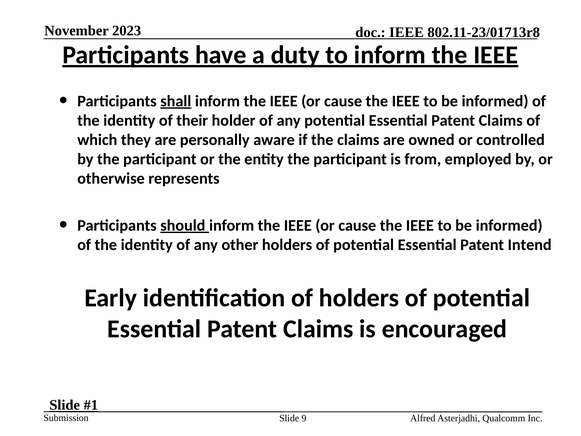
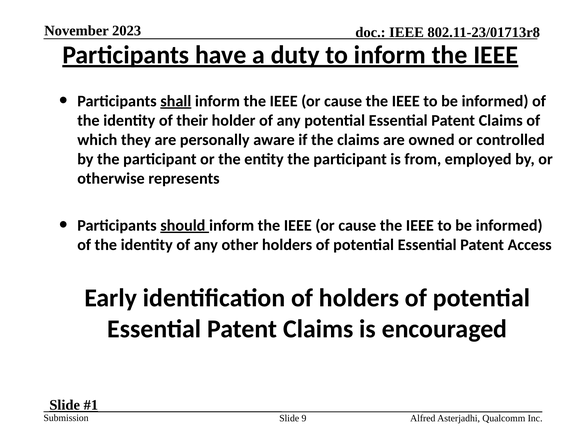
Intend: Intend -> Access (530, 245)
